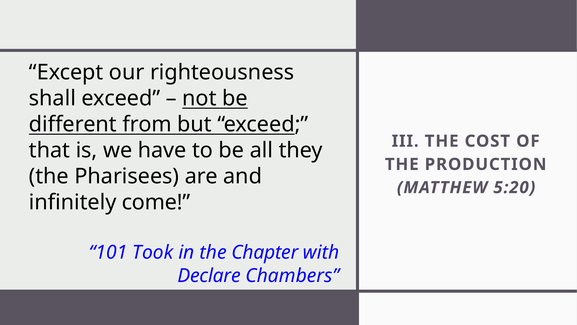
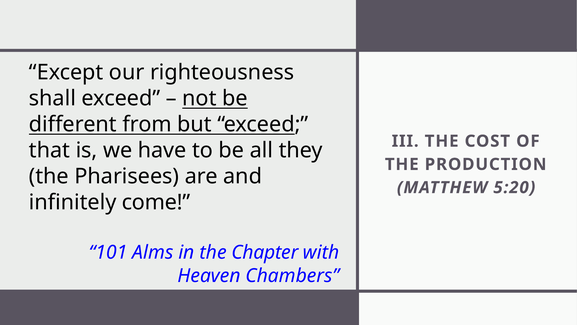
Took: Took -> Alms (153, 252)
Declare: Declare -> Heaven (209, 275)
